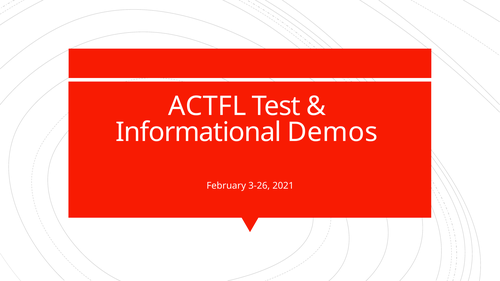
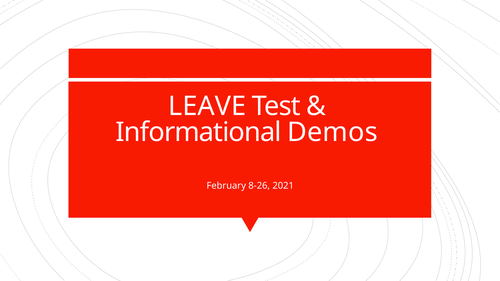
ACTFL: ACTFL -> LEAVE (207, 106)
3-26: 3-26 -> 8-26 (259, 186)
